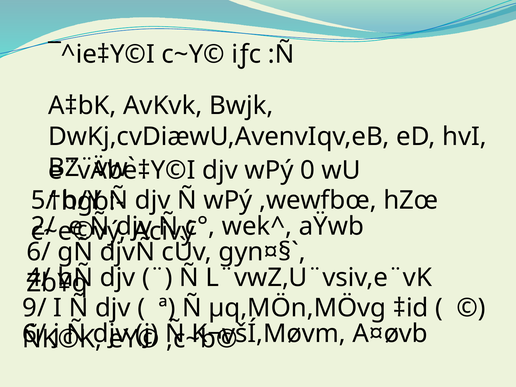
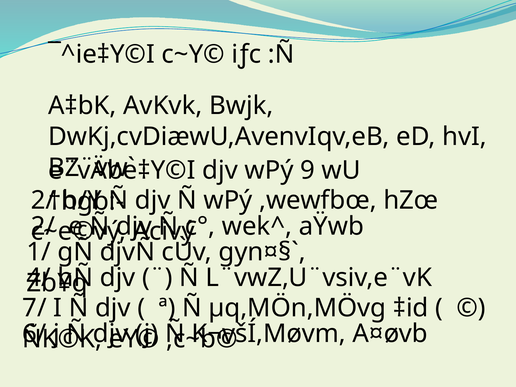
0: 0 -> 9 (308, 170)
5/: 5/ -> 2/ (43, 200)
6/: 6/ -> 1/ (39, 252)
9/: 9/ -> 7/ (34, 308)
